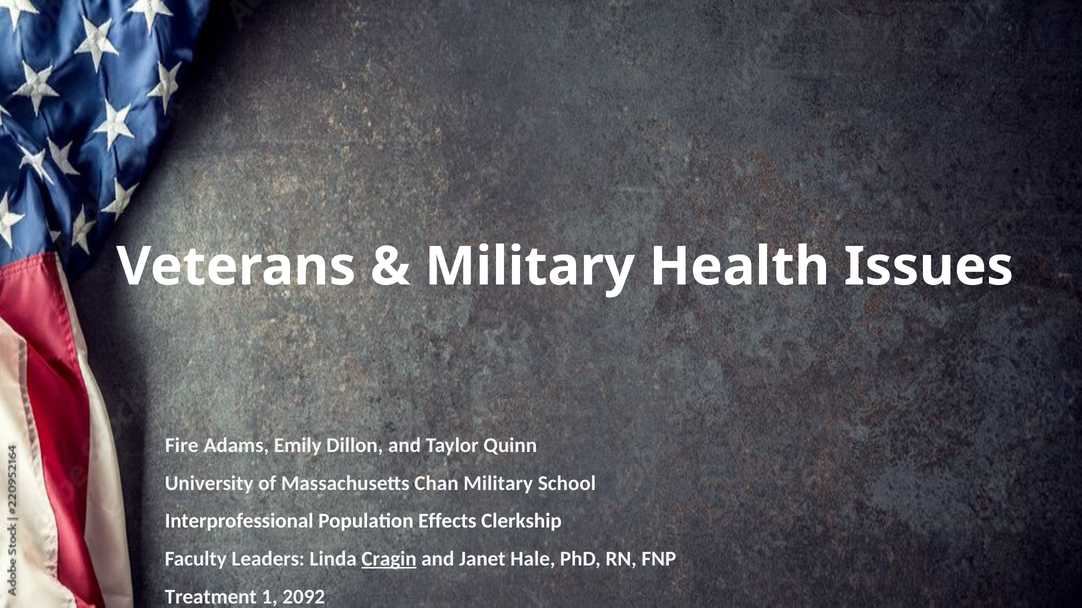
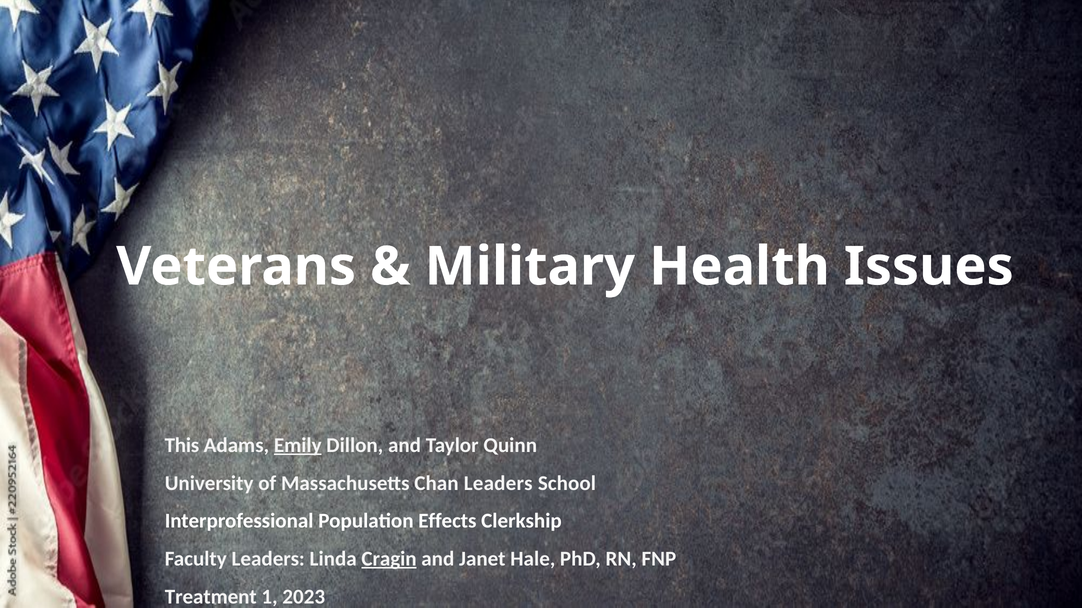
Fire: Fire -> This (182, 446)
Emily underline: none -> present (298, 446)
Chan Military: Military -> Leaders (498, 484)
2092: 2092 -> 2023 (304, 597)
